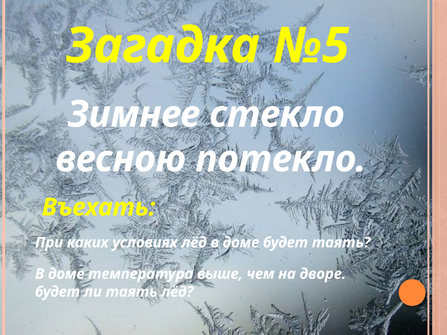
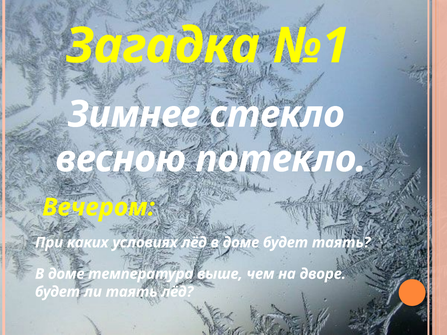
№5: №5 -> №1 (311, 46)
Въехать: Въехать -> Вечером (98, 207)
